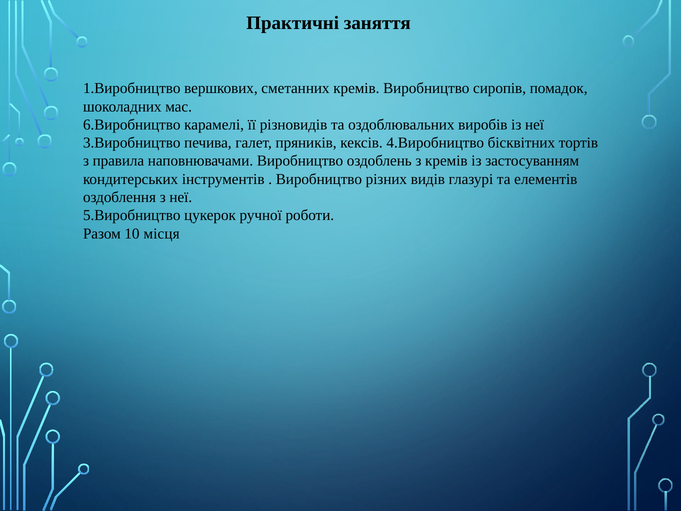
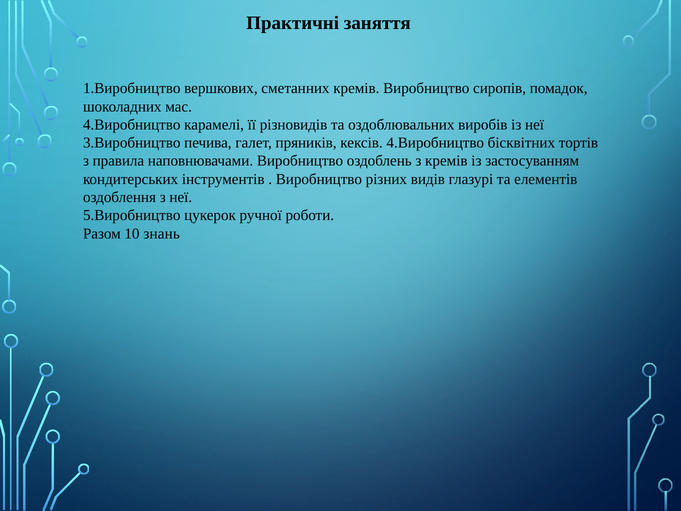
6.Виробництво: 6.Виробництво -> 4.Виробництво (132, 125)
місця: місця -> знань (162, 234)
